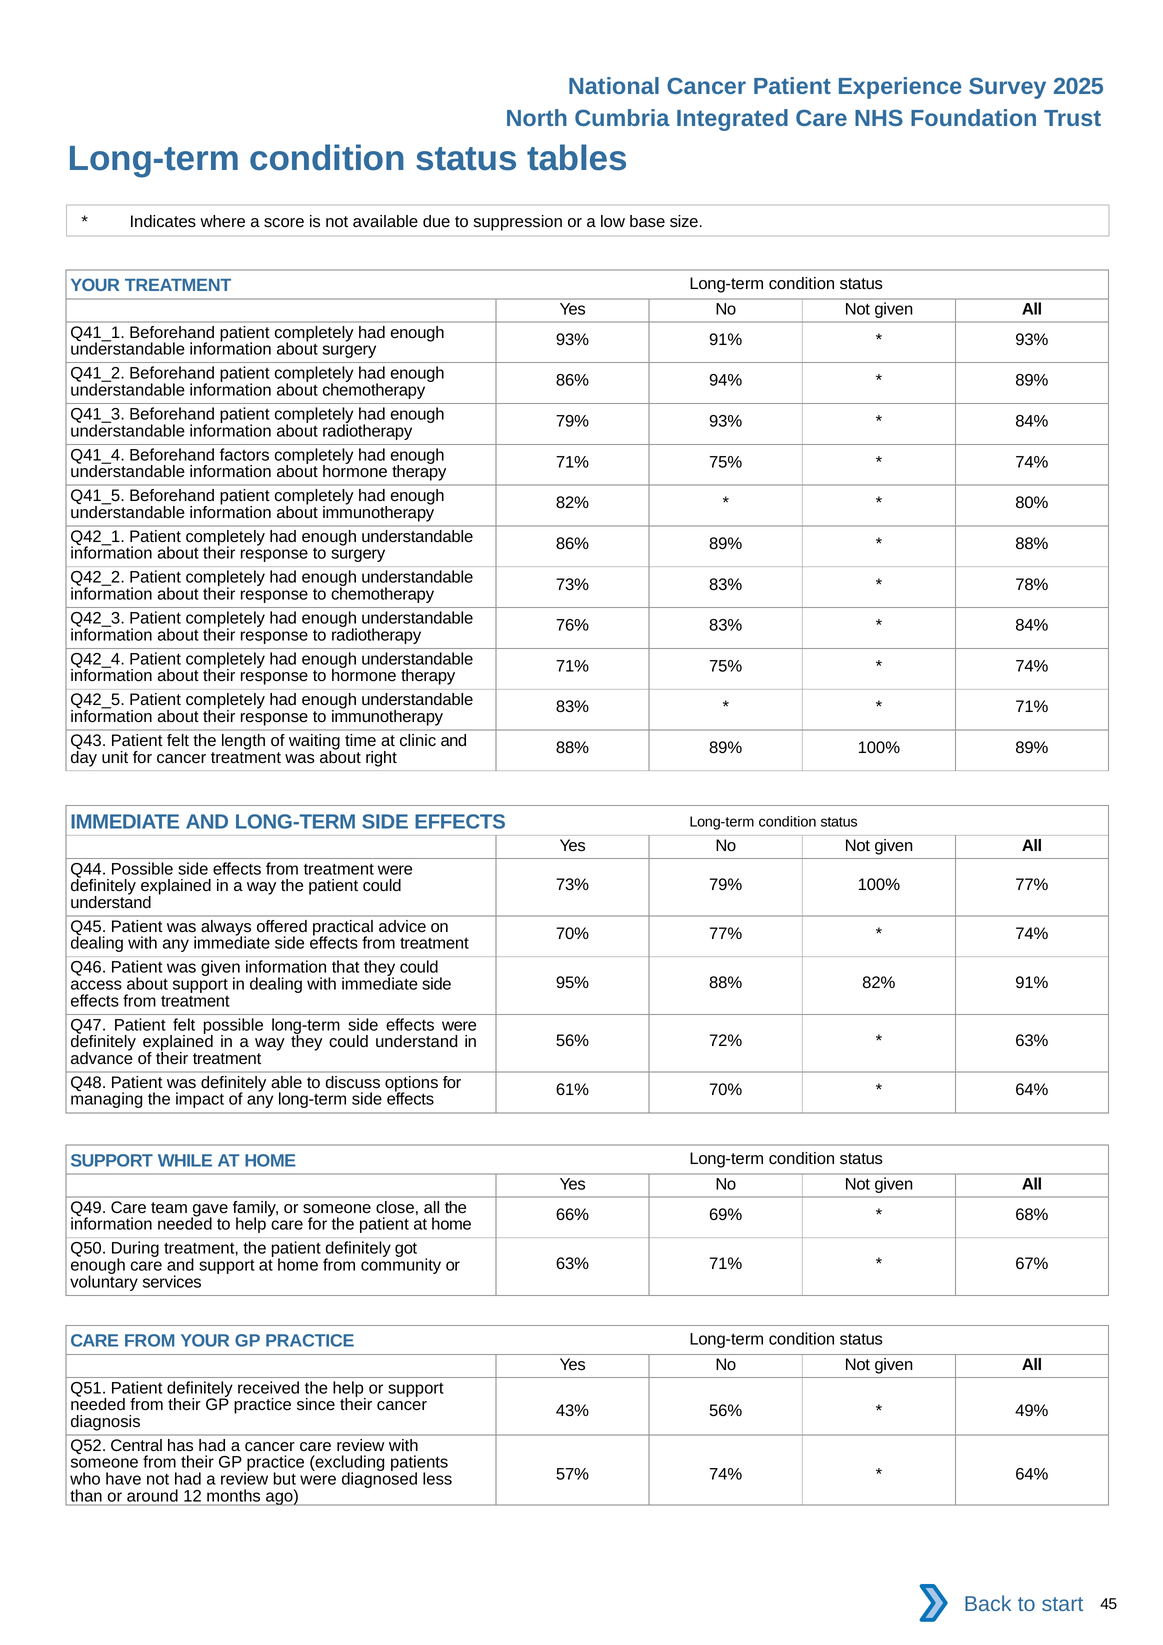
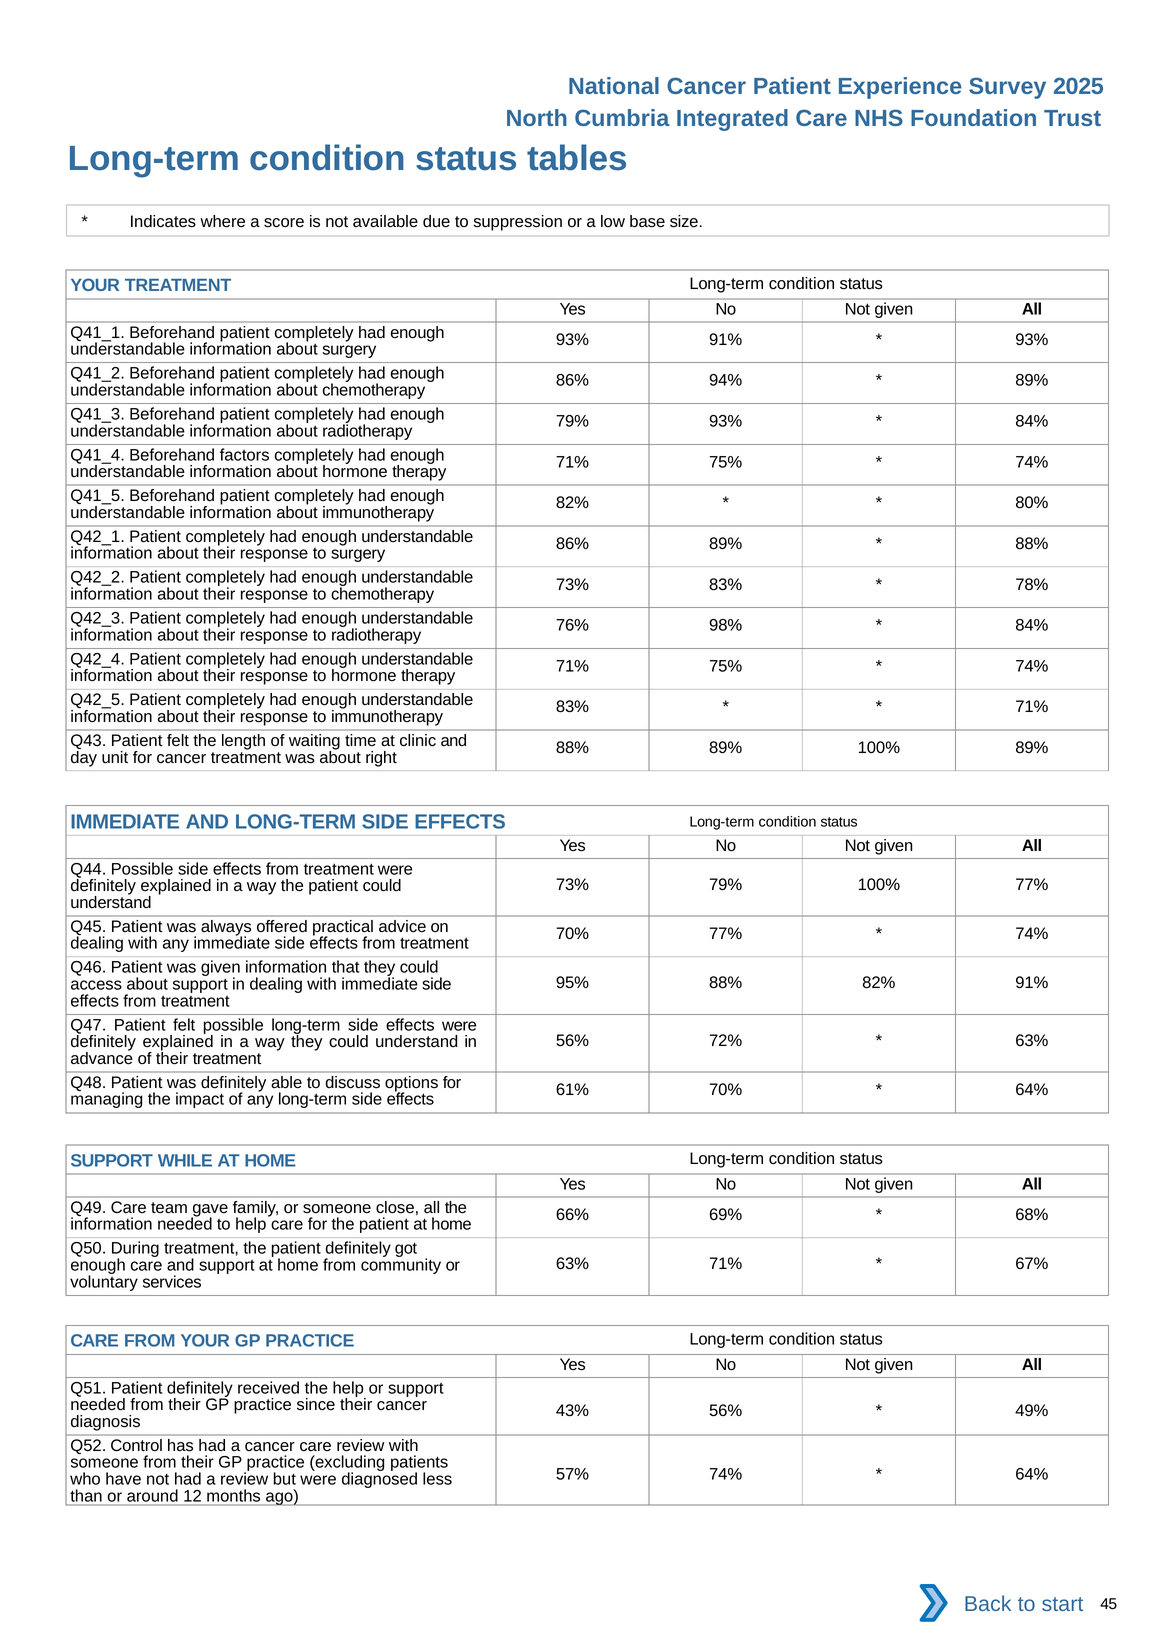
76% 83%: 83% -> 98% (726, 626)
Central: Central -> Control (137, 1446)
